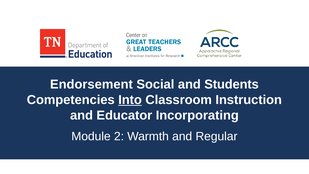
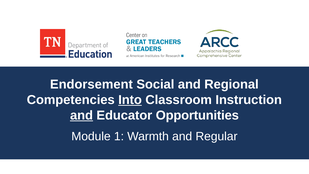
Students: Students -> Regional (232, 84)
and underline: none -> present (82, 115)
Incorporating: Incorporating -> Opportunities (197, 115)
2: 2 -> 1 (119, 136)
